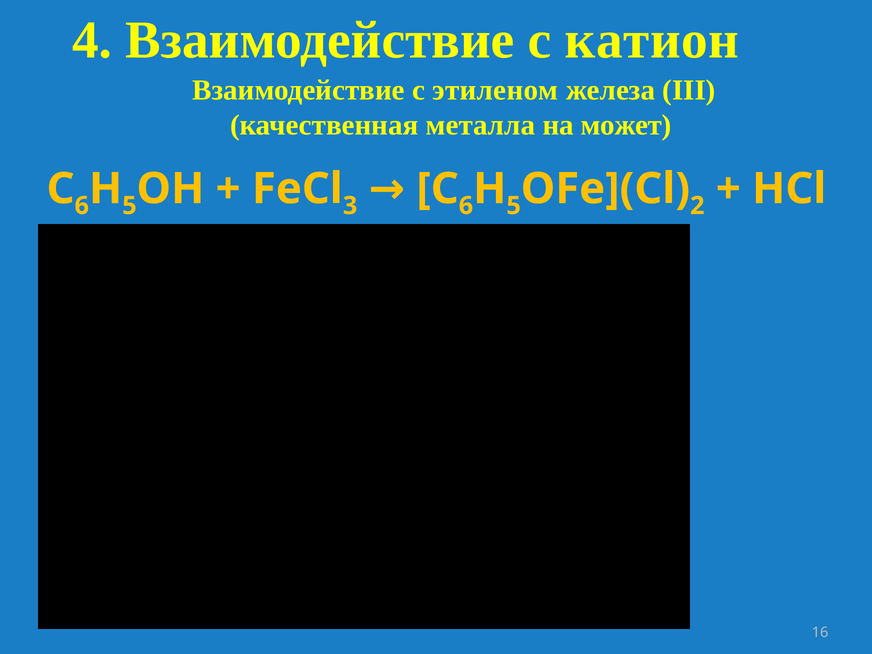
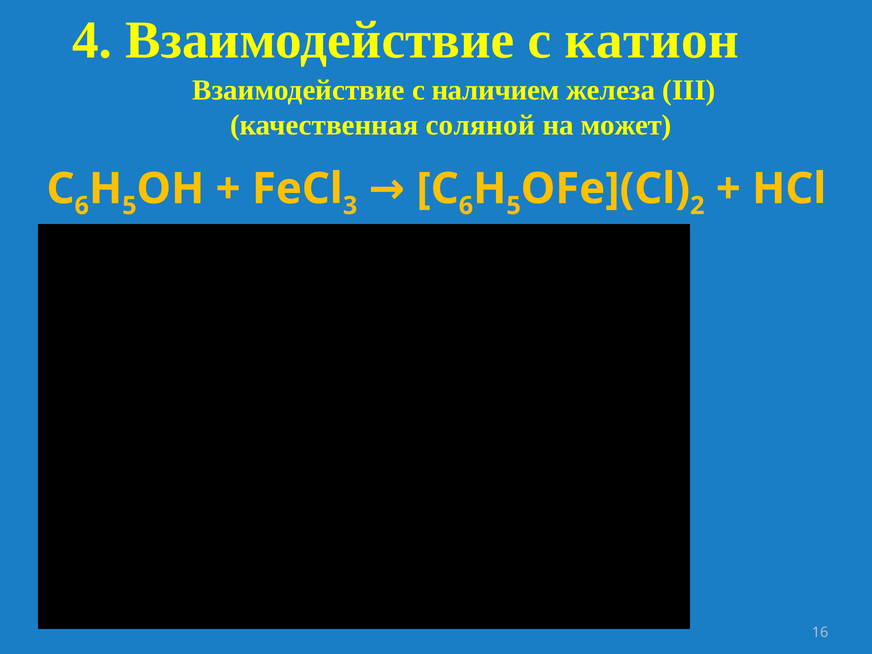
этиленом: этиленом -> наличием (496, 90)
металла: металла -> соляной (480, 125)
